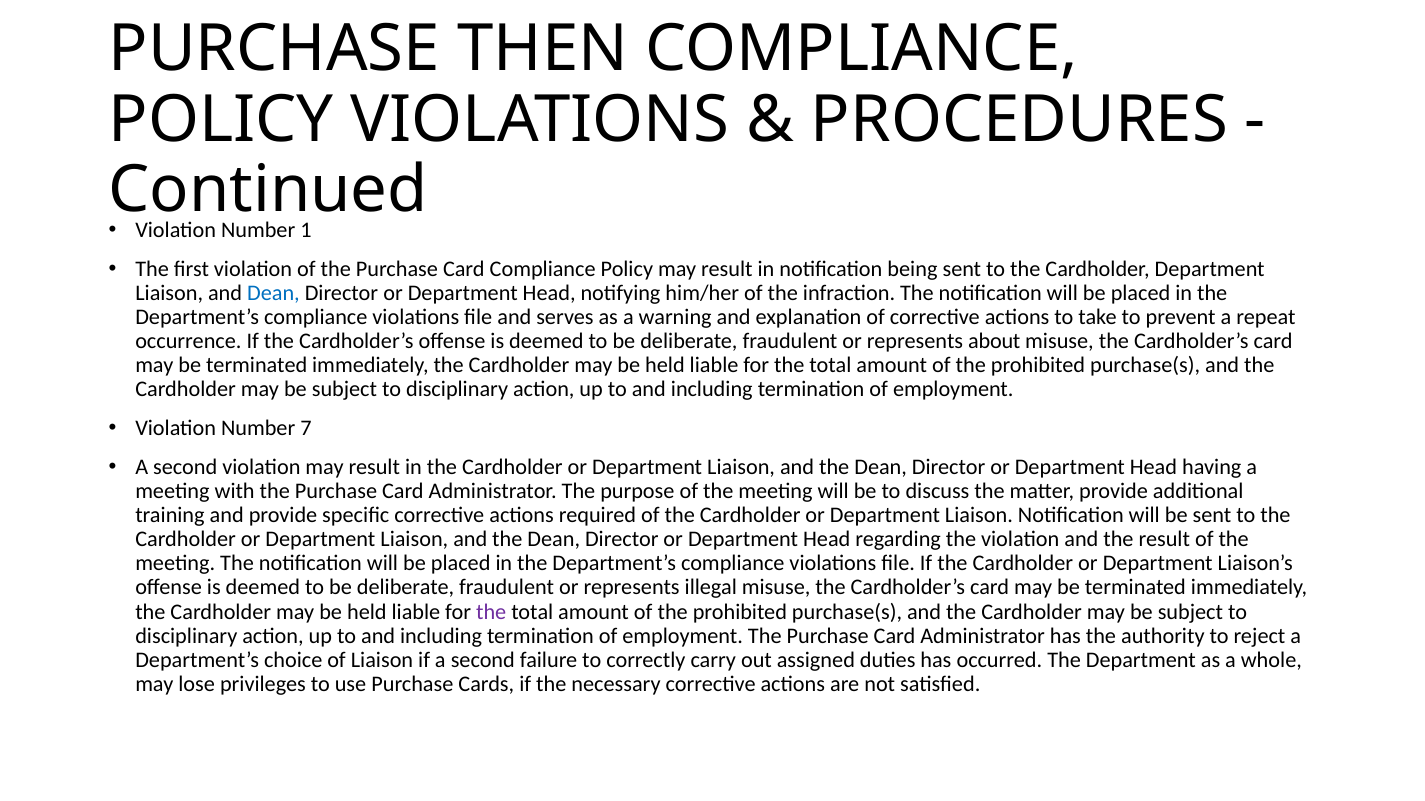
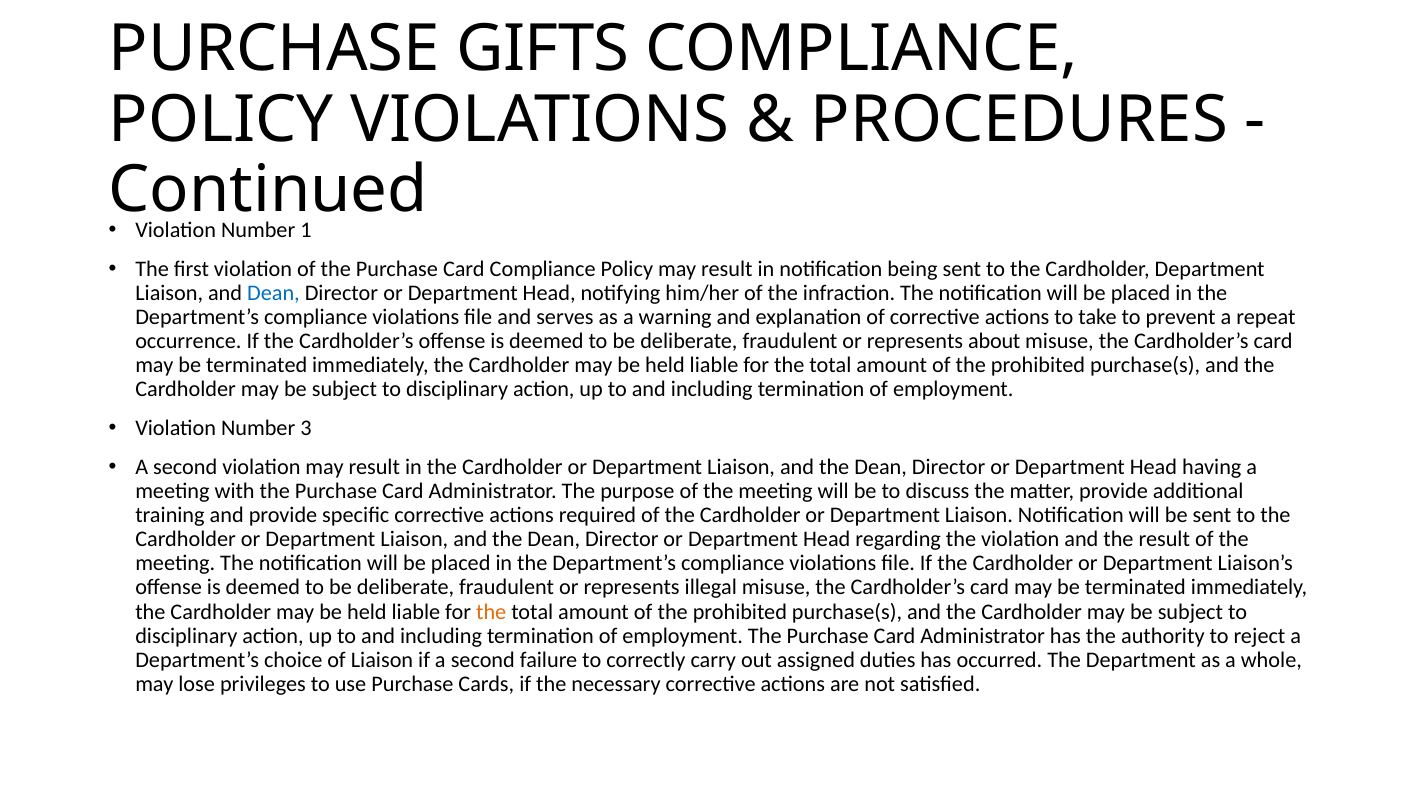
THEN: THEN -> GIFTS (543, 49)
7: 7 -> 3 (306, 429)
the colour: purple -> orange (491, 612)
